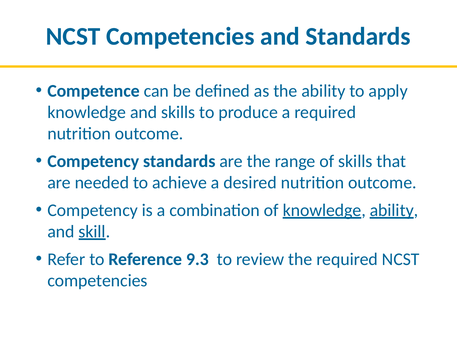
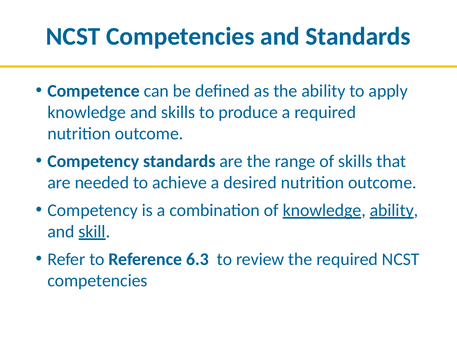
9.3: 9.3 -> 6.3 (198, 259)
